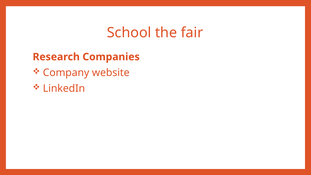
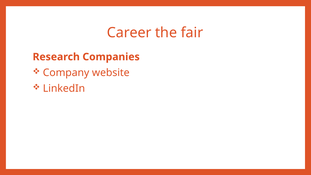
School: School -> Career (129, 33)
